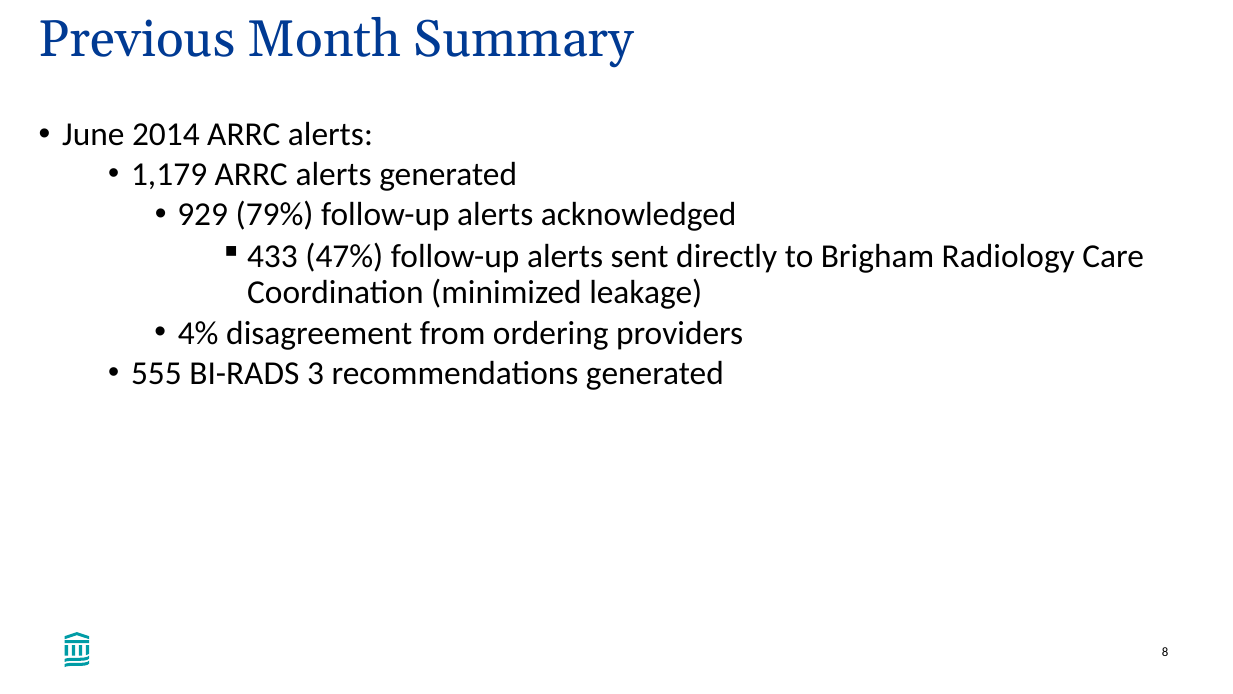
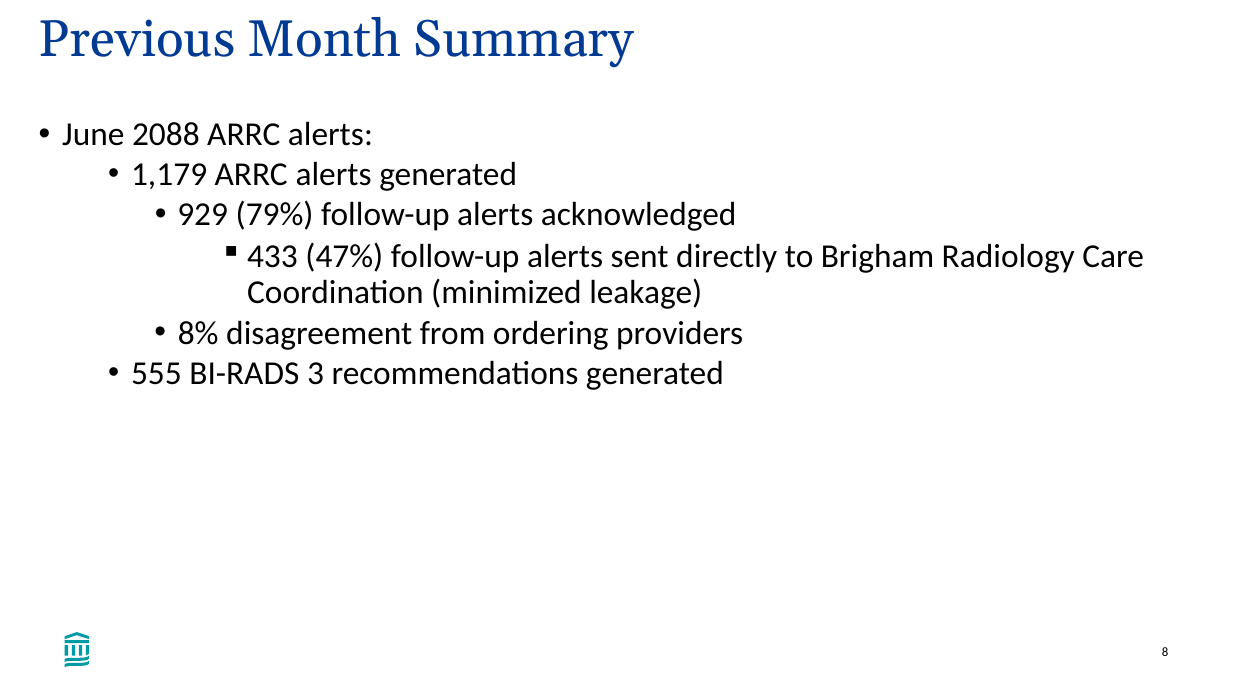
2014: 2014 -> 2088 (166, 135)
4%: 4% -> 8% (198, 333)
